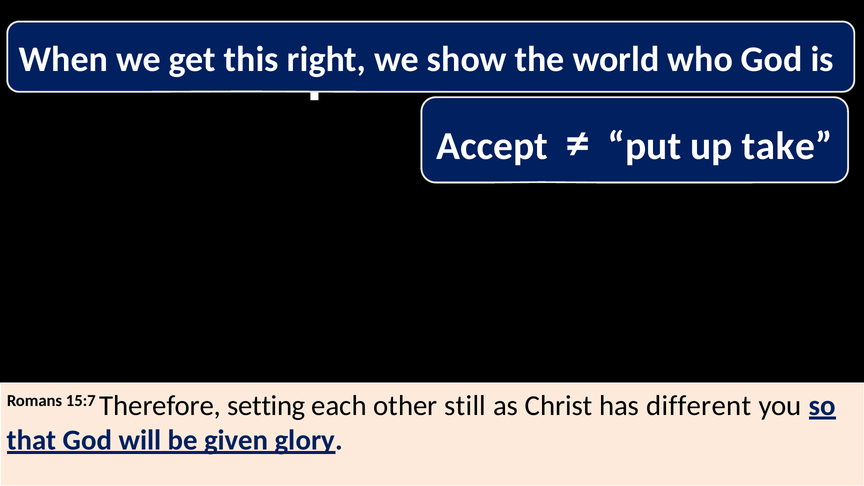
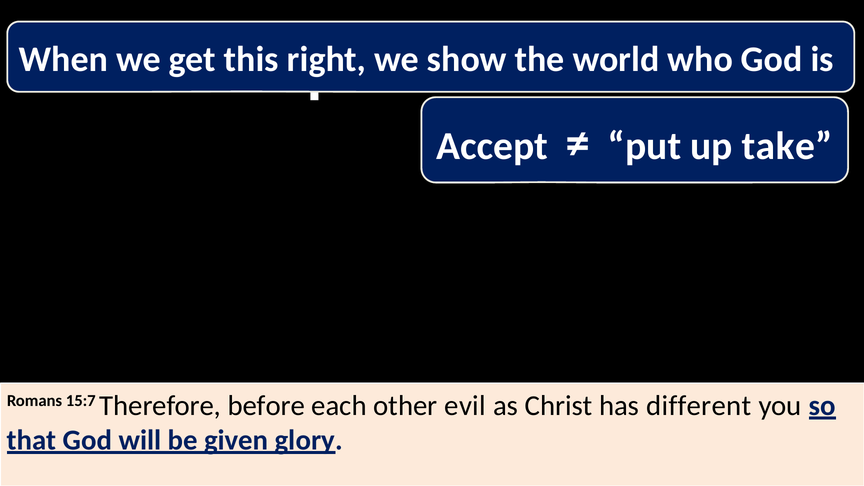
setting: setting -> before (266, 406)
still: still -> evil (465, 406)
